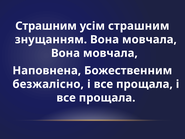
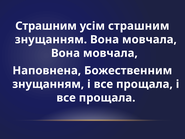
безжалісно: безжалісно -> знущанням (48, 84)
